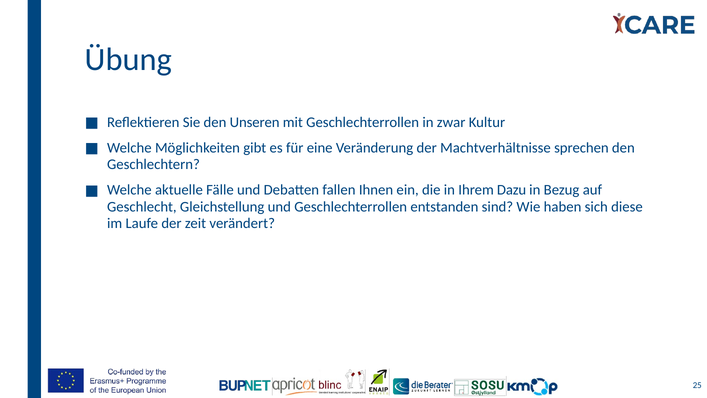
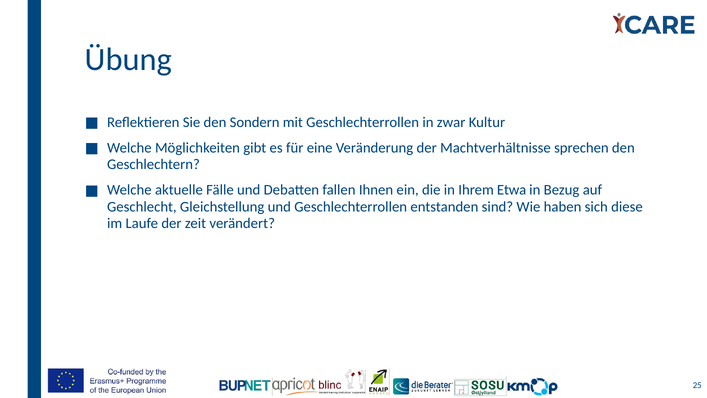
Unseren: Unseren -> Sondern (255, 122)
Dazu: Dazu -> Etwa (512, 190)
